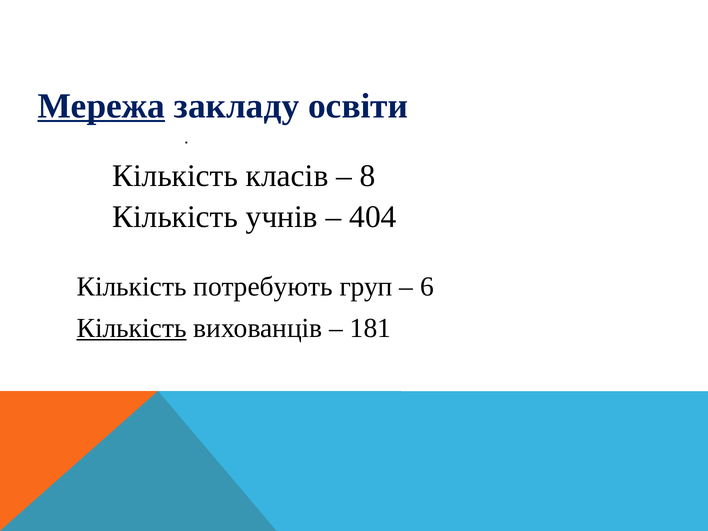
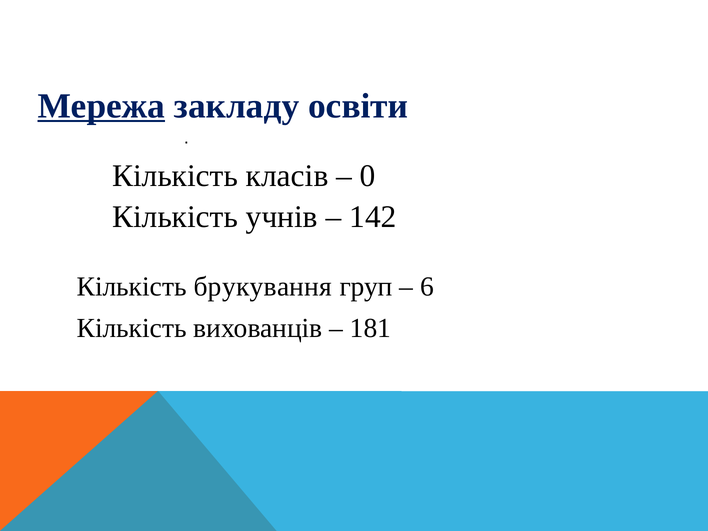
8: 8 -> 0 (368, 176)
404: 404 -> 142 (373, 217)
потребують: потребують -> брукування (263, 287)
Кількість underline: present -> none (132, 328)
